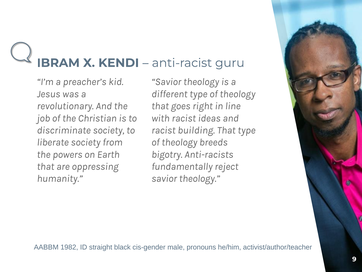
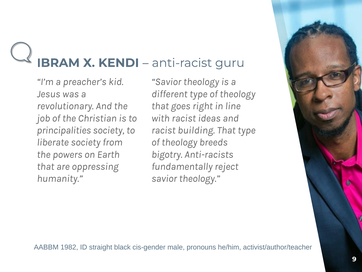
discriminate: discriminate -> principalities (64, 130)
